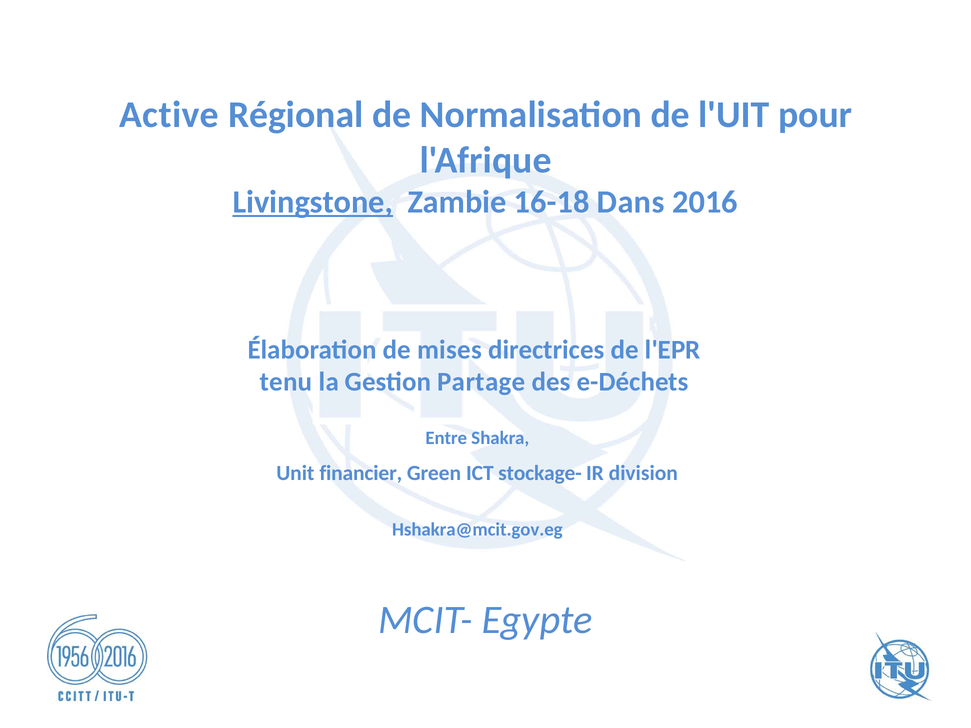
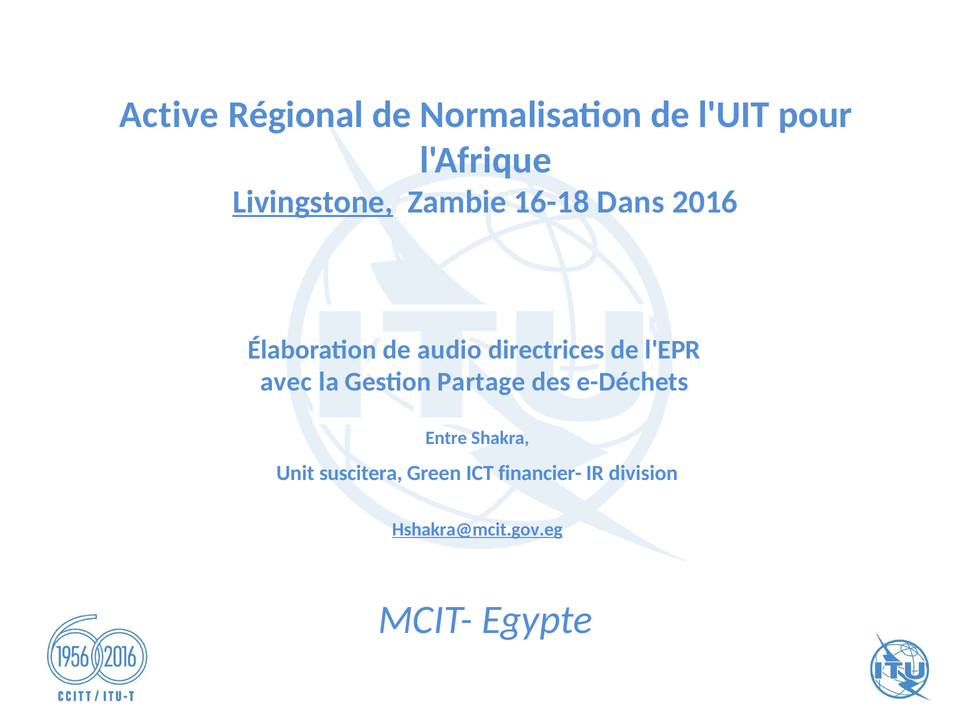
mises: mises -> audio (449, 350)
tenu: tenu -> avec (286, 382)
financier: financier -> suscitera (361, 474)
stockage-: stockage- -> financier- (540, 474)
Hshakra@mcit.gov.eg underline: none -> present (477, 530)
